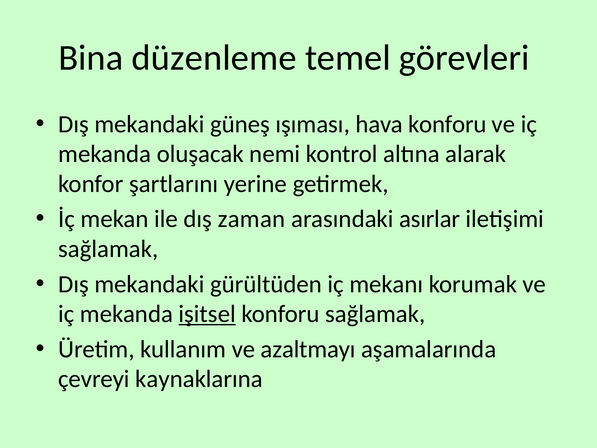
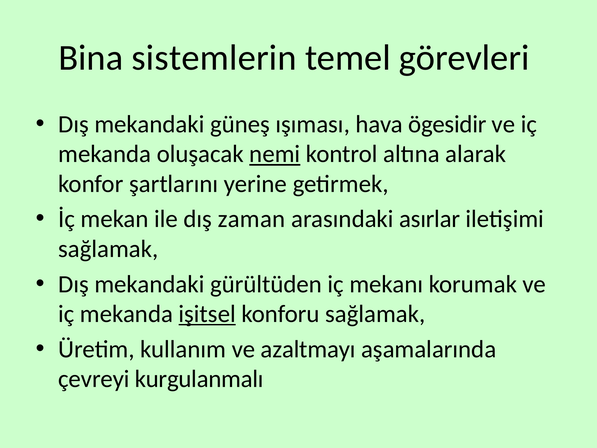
düzenleme: düzenleme -> sistemlerin (214, 58)
hava konforu: konforu -> ögesidir (447, 124)
nemi underline: none -> present (275, 154)
kaynaklarına: kaynaklarına -> kurgulanmalı (199, 379)
